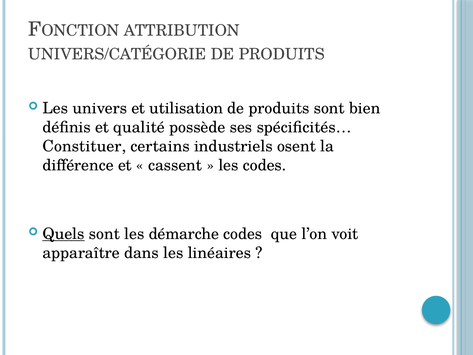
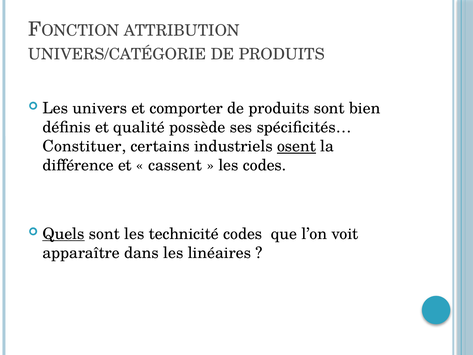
utilisation: utilisation -> comporter (186, 108)
osent underline: none -> present (296, 146)
démarche: démarche -> technicité (184, 234)
